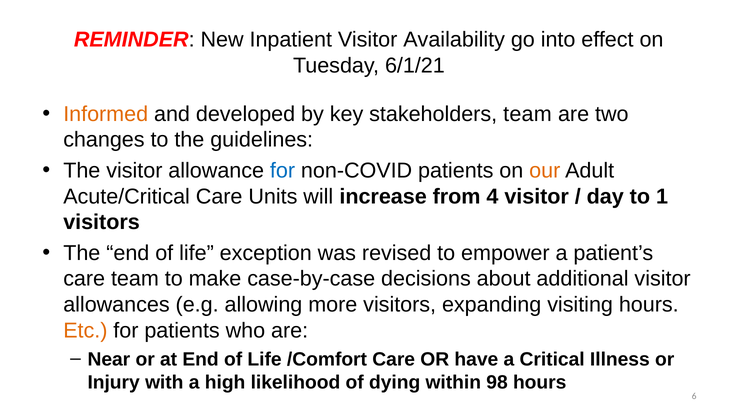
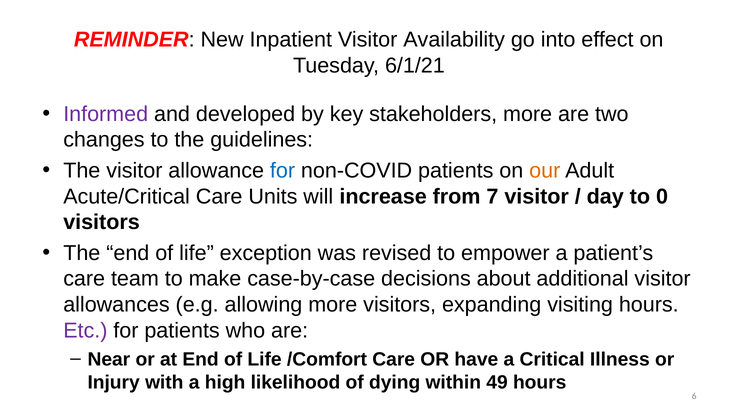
Informed colour: orange -> purple (106, 114)
stakeholders team: team -> more (528, 114)
4: 4 -> 7 (492, 197)
1: 1 -> 0 (662, 197)
Etc colour: orange -> purple (85, 331)
98: 98 -> 49 (497, 383)
